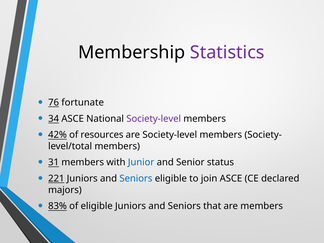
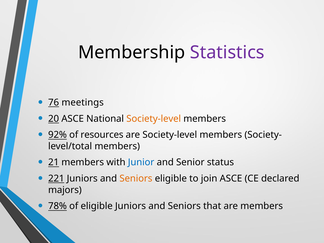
fortunate: fortunate -> meetings (83, 102)
34: 34 -> 20 (54, 119)
Society-level colour: purple -> orange (154, 119)
42%: 42% -> 92% (57, 135)
31: 31 -> 21 (54, 162)
Seniors colour: blue -> orange (136, 179)
83%: 83% -> 78% (57, 206)
